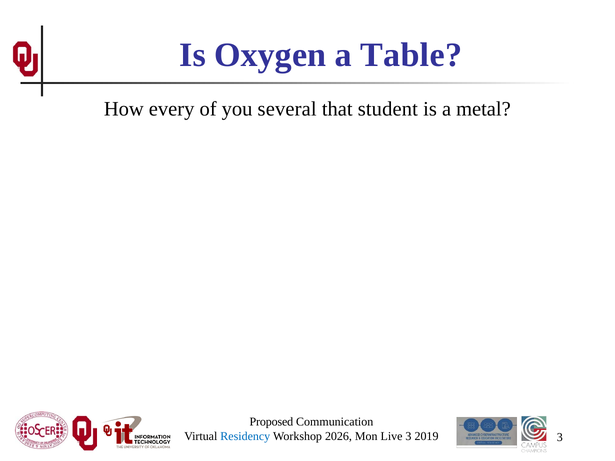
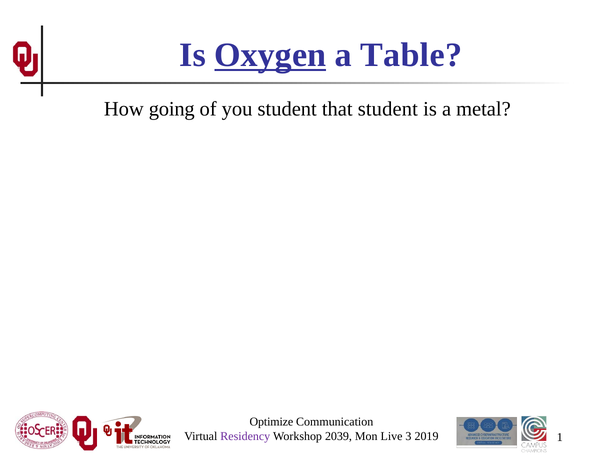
Oxygen underline: none -> present (270, 55)
every: every -> going (172, 109)
you several: several -> student (287, 109)
Proposed: Proposed -> Optimize (271, 422)
Residency colour: blue -> purple (245, 436)
2026: 2026 -> 2039 (338, 436)
2019 3: 3 -> 1 (560, 438)
